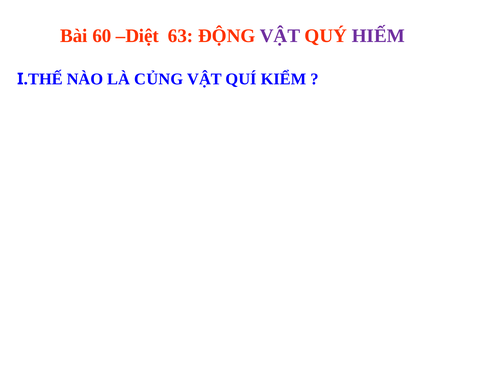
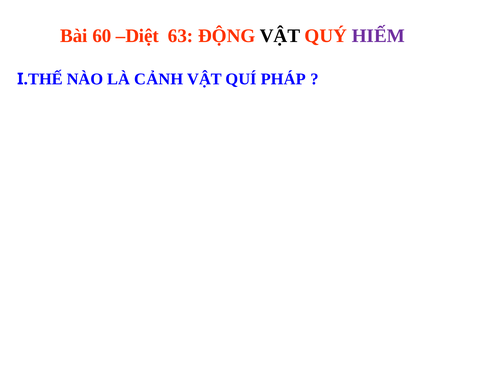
VẬT colour: purple -> black (280, 36)
CỦNG: CỦNG -> CẢNH (159, 79)
KIỂM: KIỂM -> PHÁP (283, 79)
